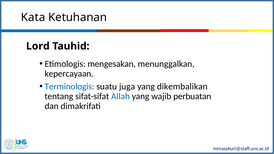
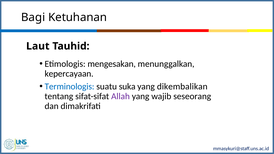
Kata: Kata -> Bagi (33, 17)
Lord: Lord -> Laut (38, 46)
juga: juga -> suka (127, 86)
Allah colour: blue -> purple (120, 96)
perbuatan: perbuatan -> seseorang (192, 96)
